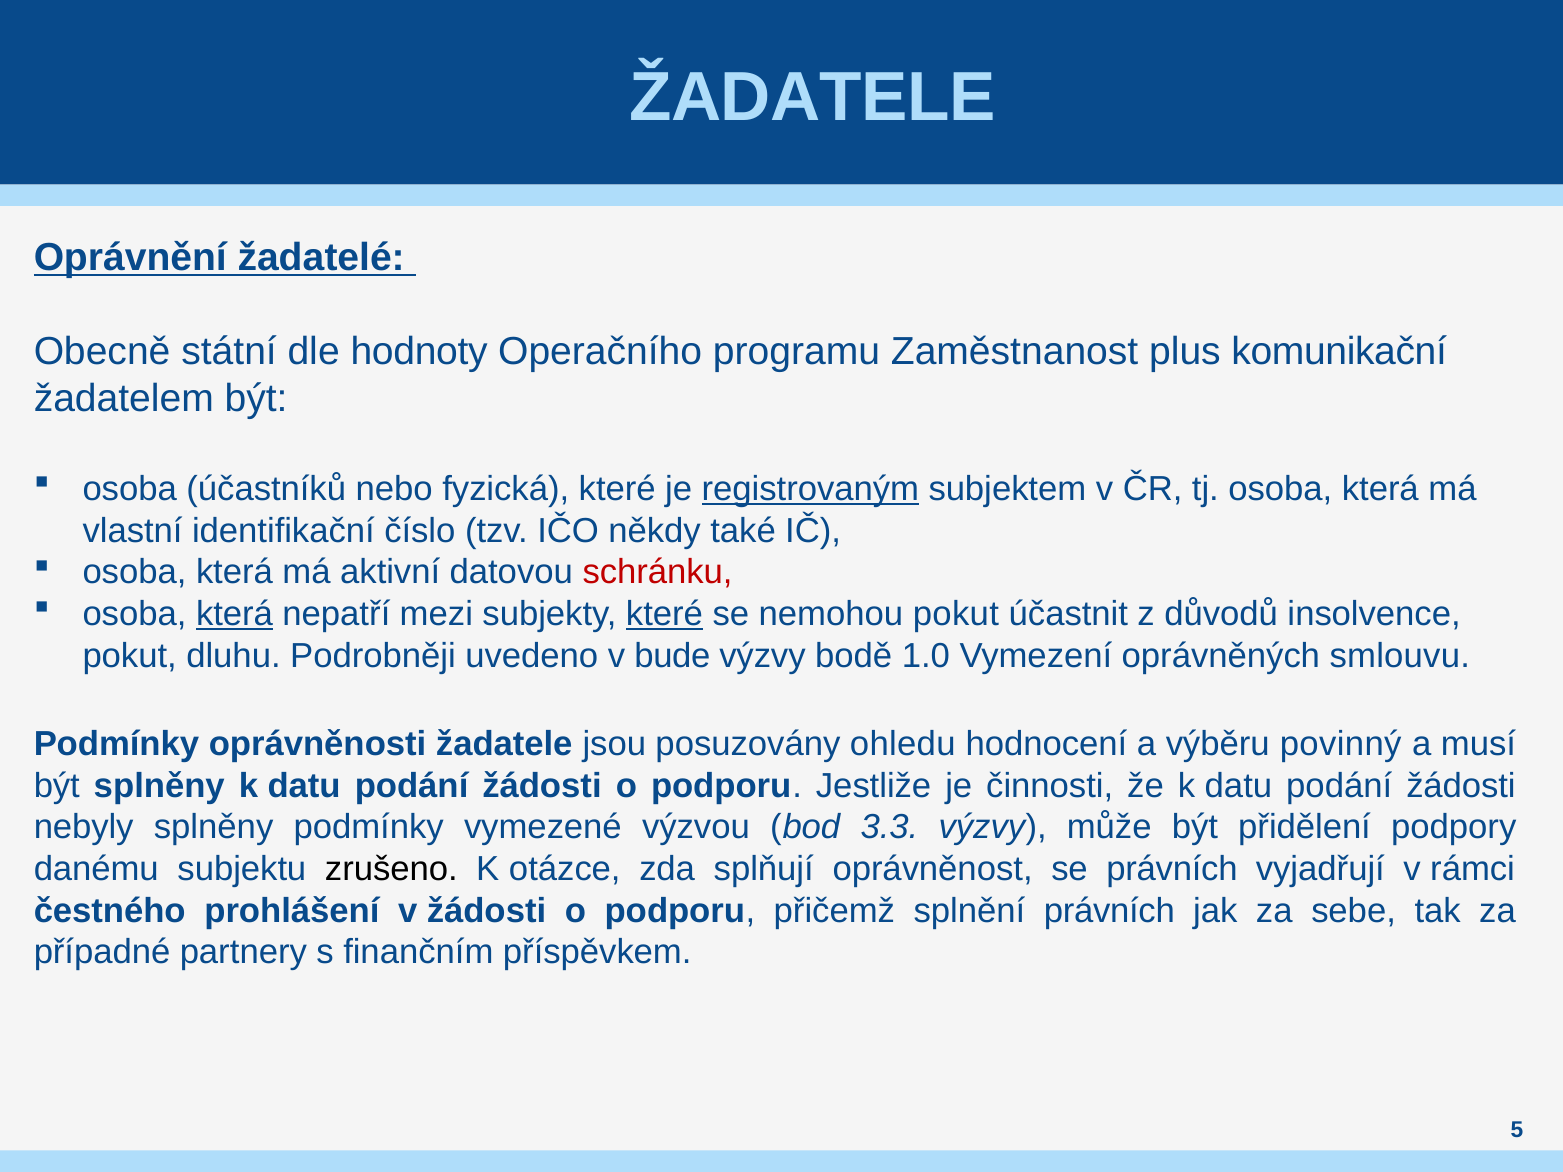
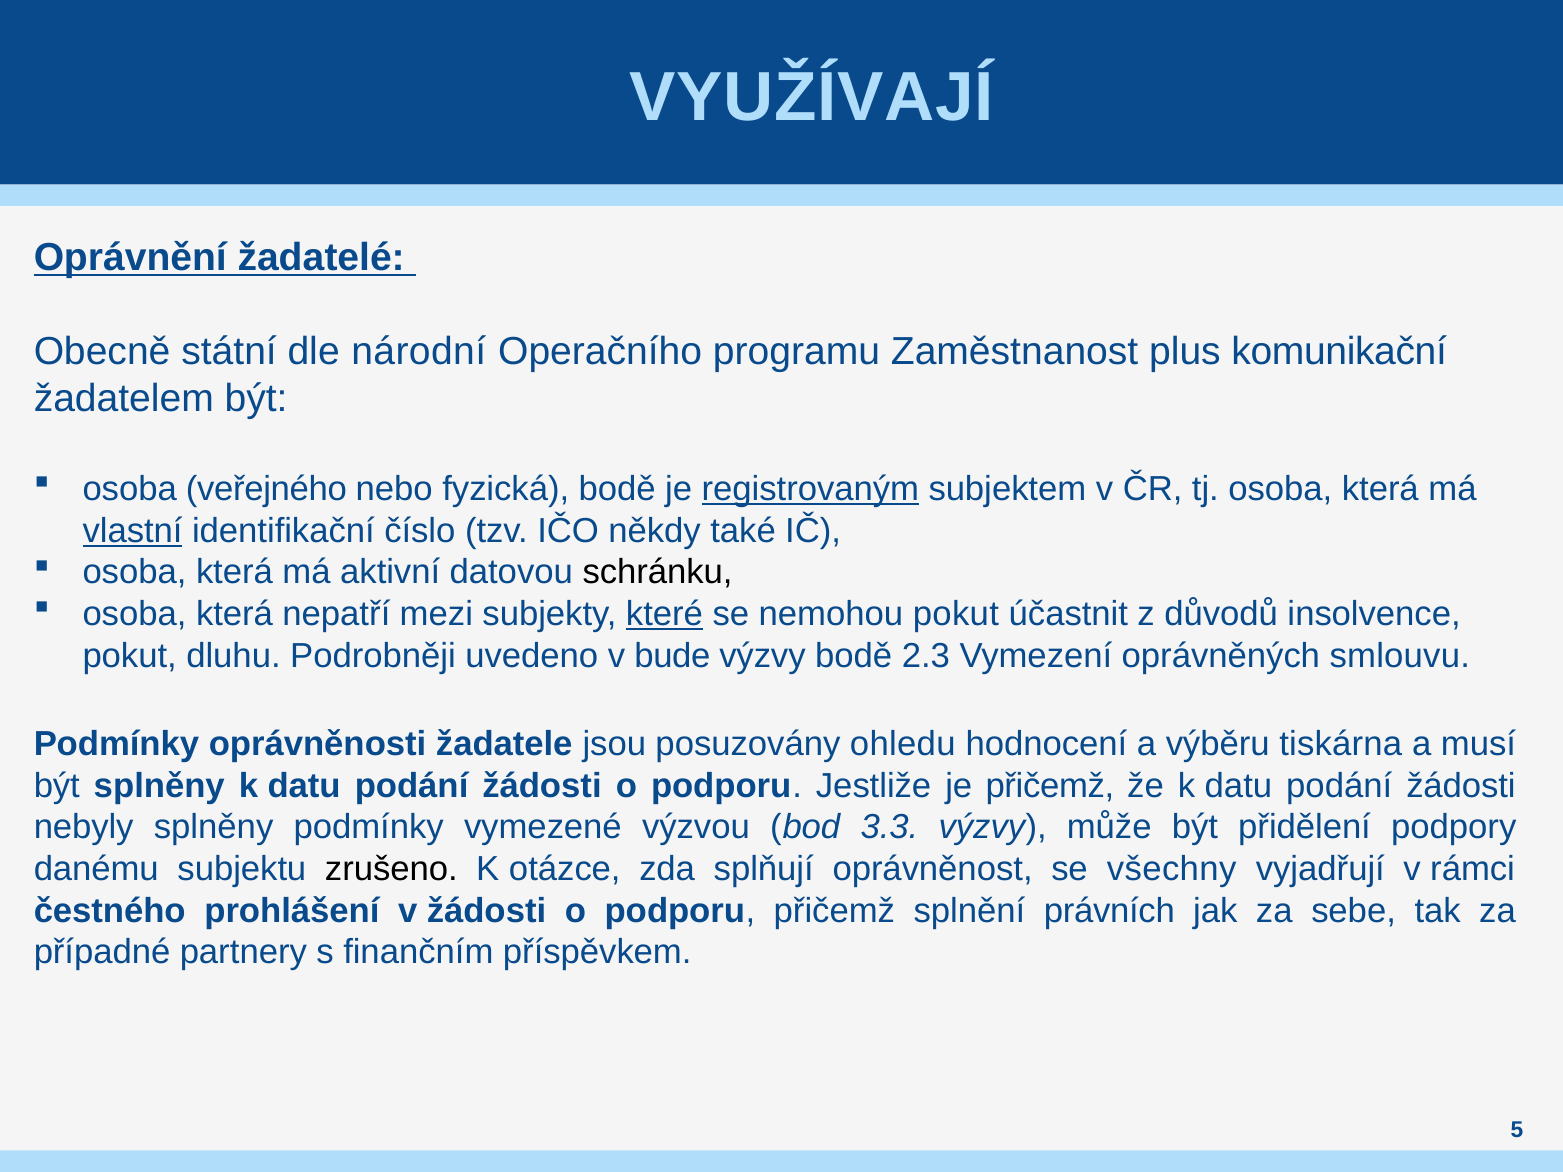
ŽADATELE: ŽADATELE -> VYUŽÍVAJÍ (812, 97)
hodnoty: hodnoty -> národní (419, 351)
účastníků: účastníků -> veřejného (266, 489)
fyzická které: které -> bodě (617, 489)
vlastní underline: none -> present (133, 531)
schránku colour: red -> black (658, 572)
která underline: present -> none (234, 614)
1.0: 1.0 -> 2.3 (926, 656)
povinný: povinný -> tiskárna (1341, 744)
je činnosti: činnosti -> přičemž (1050, 786)
se právních: právních -> všechny (1172, 869)
